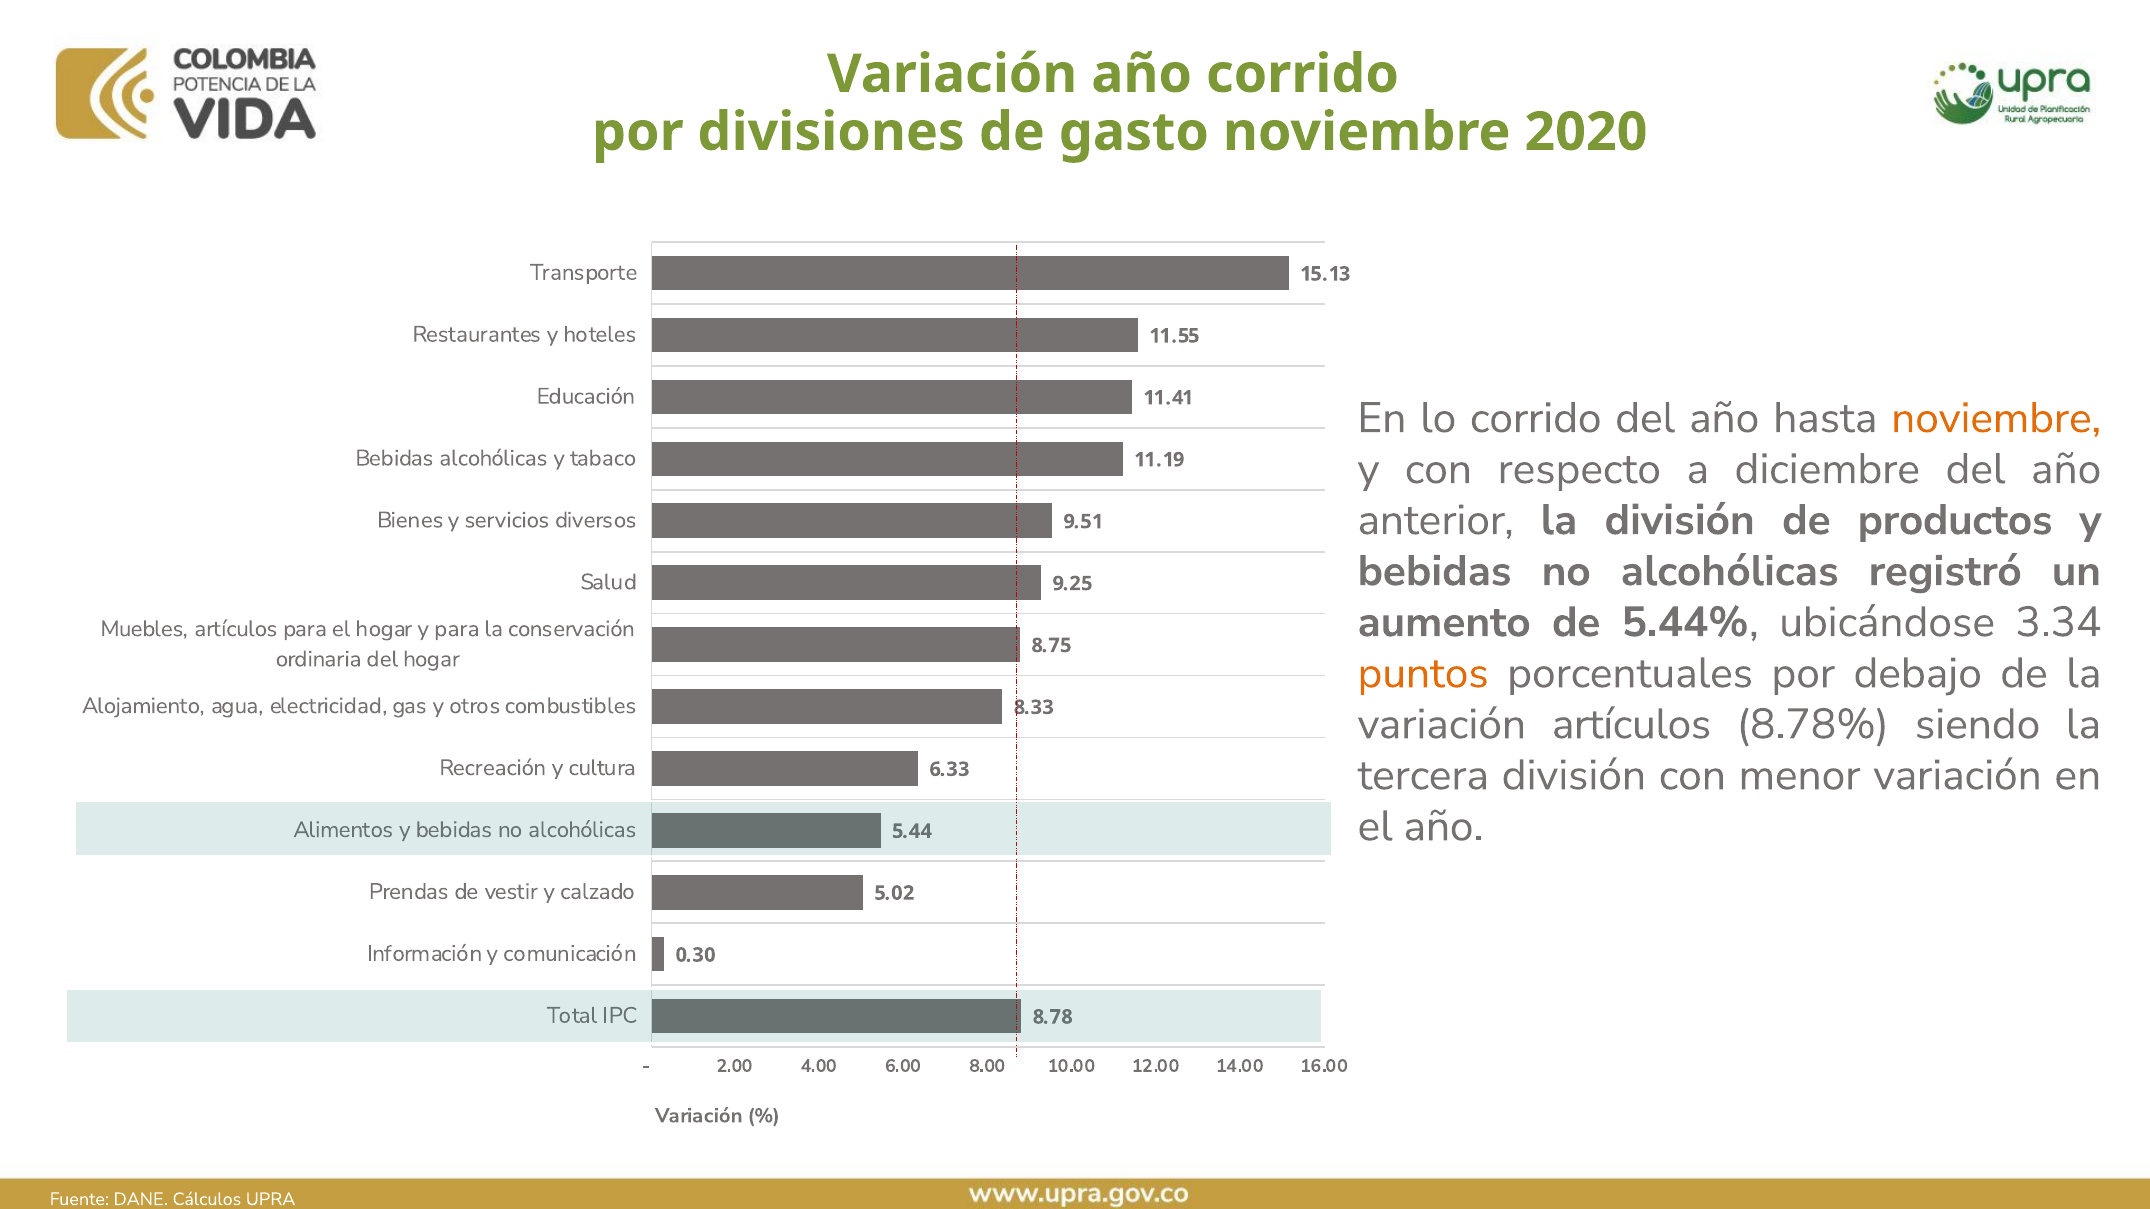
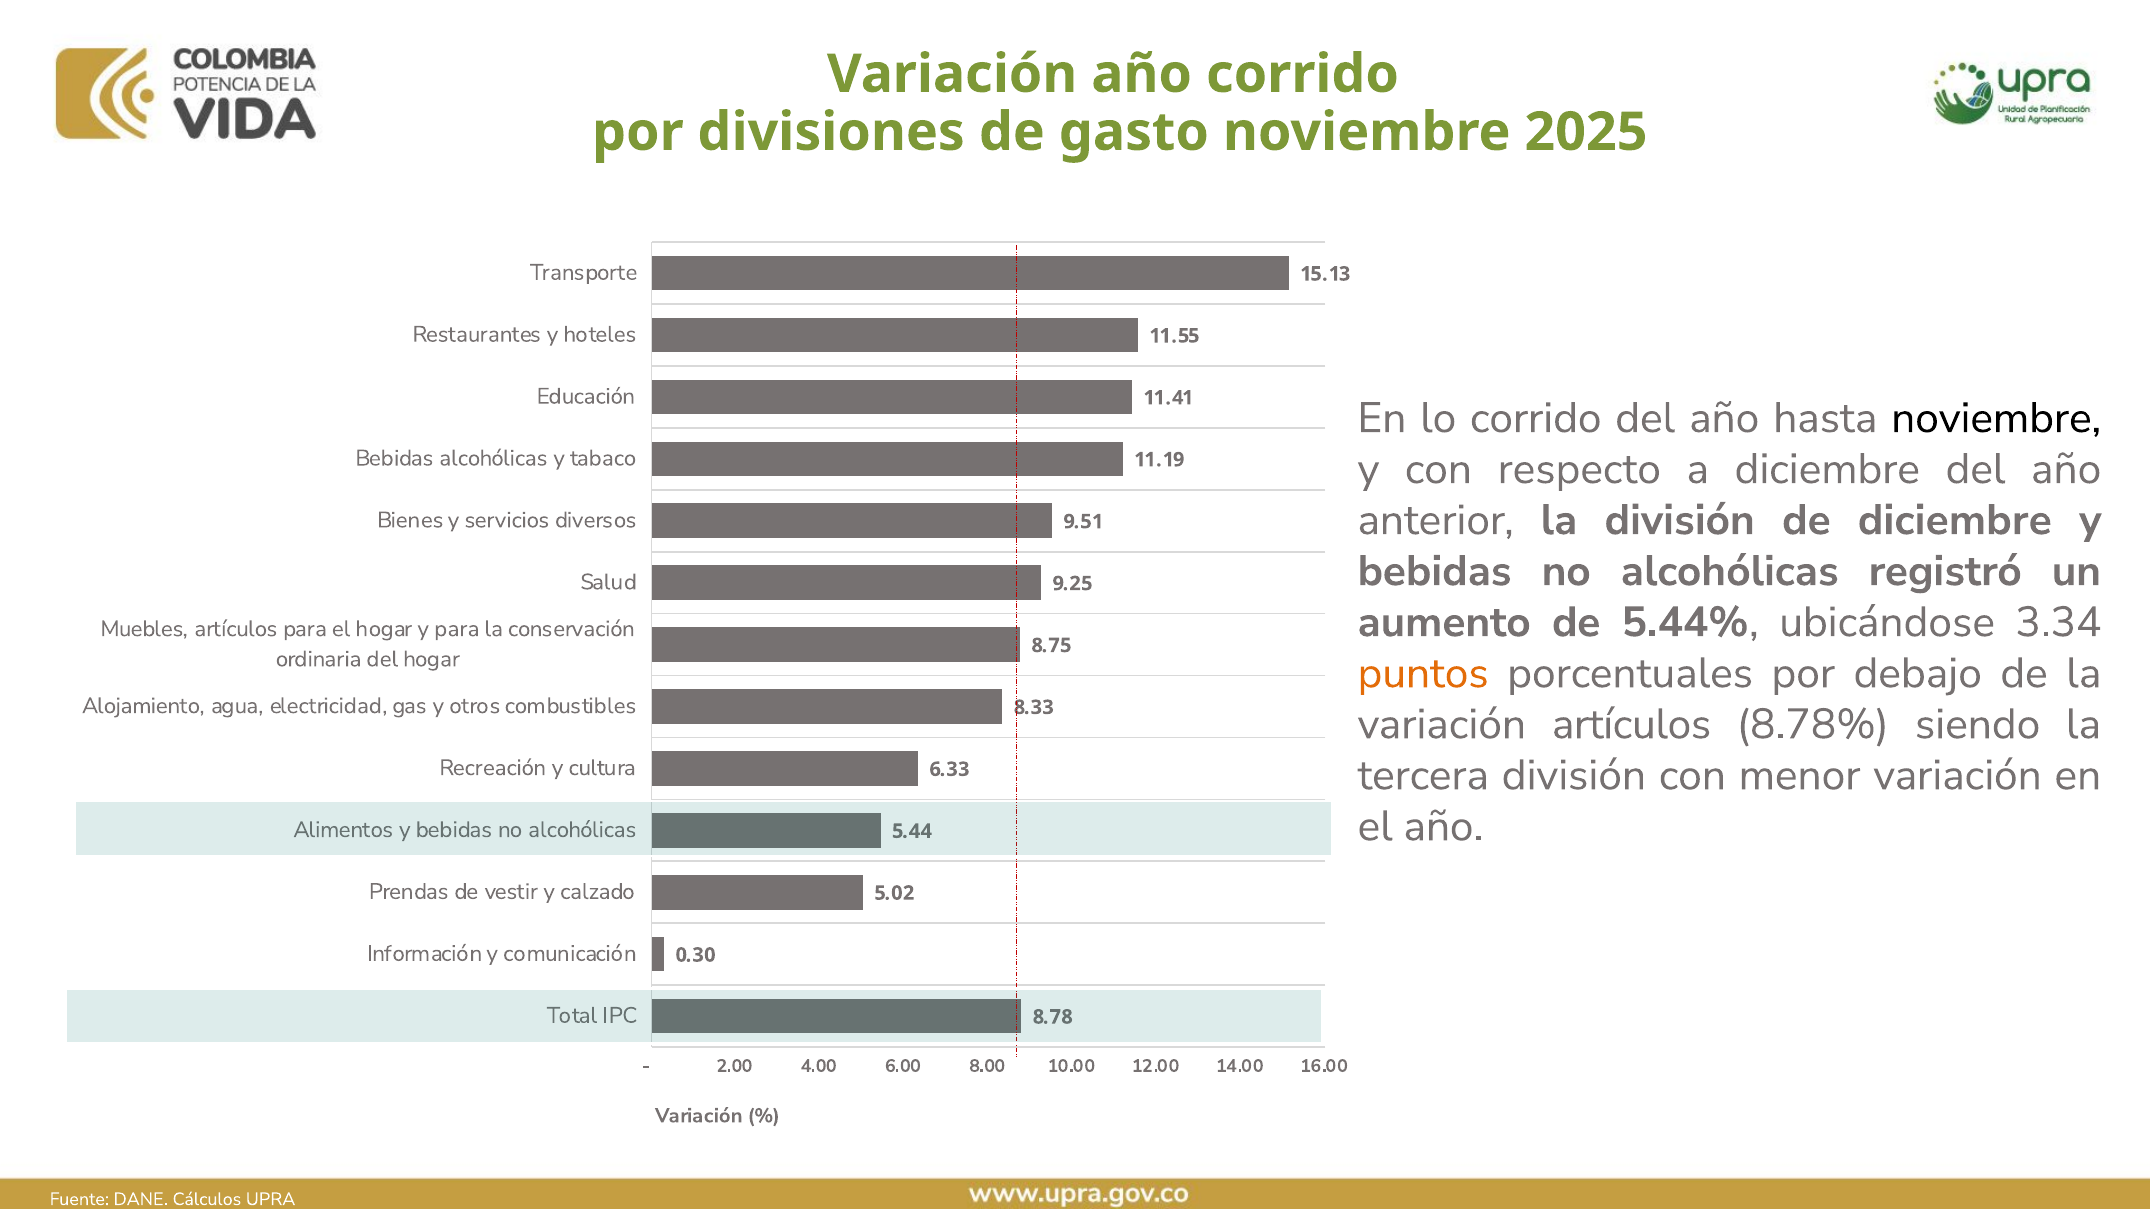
2020: 2020 -> 2025 (1586, 132)
noviembre colour: orange -> black (1996, 418)
de productos: productos -> diciembre (1955, 520)
